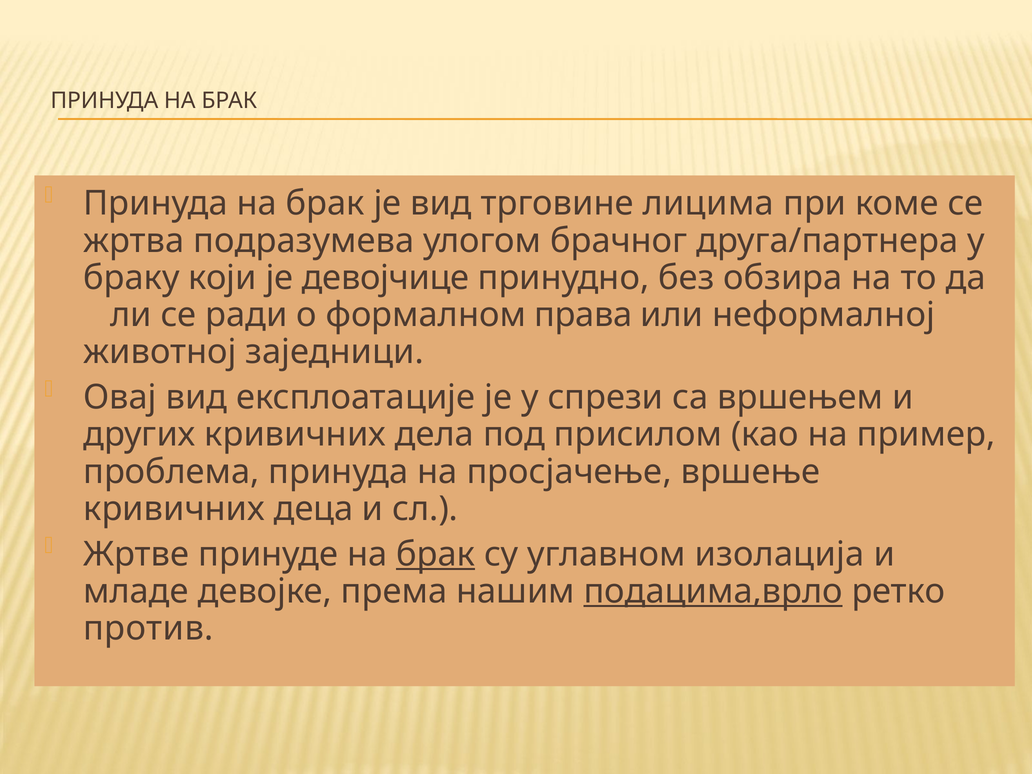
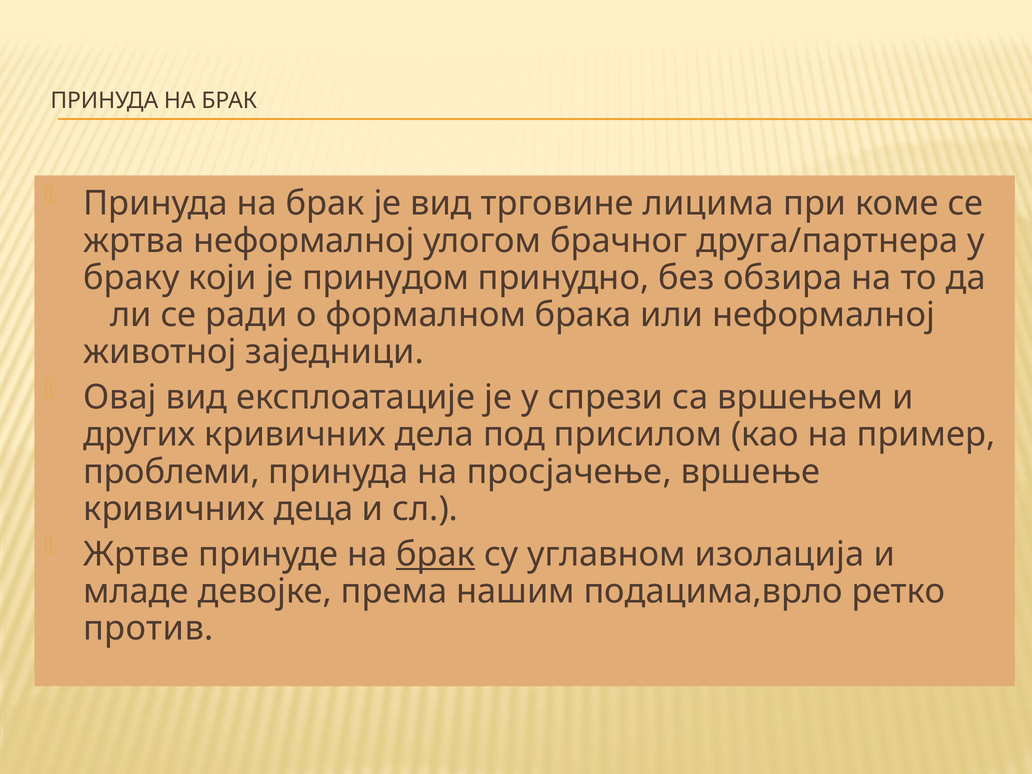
жртва подразумева: подразумева -> неформалној (304, 241)
девојчице: девојчице -> принудом (386, 278)
права: права -> брака (583, 315)
проблема: проблема -> проблеми (172, 472)
подацима,врло underline: present -> none (713, 591)
